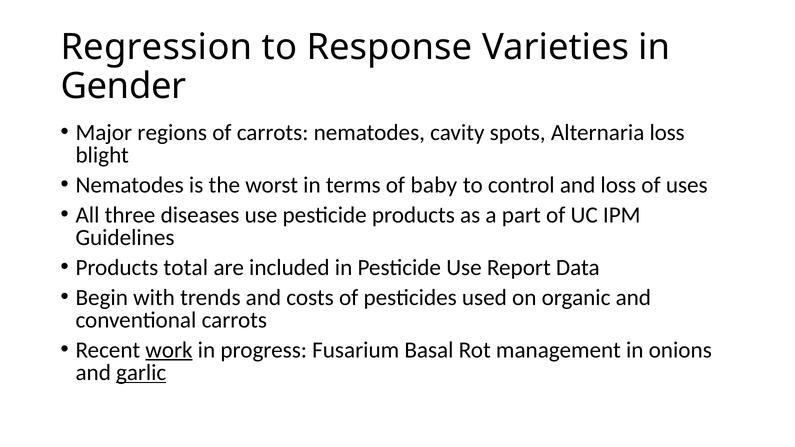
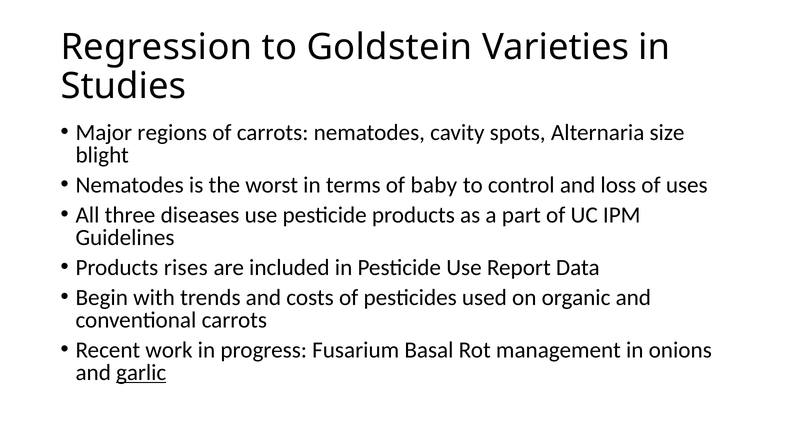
Response: Response -> Goldstein (389, 47)
Gender: Gender -> Studies (123, 86)
Alternaria loss: loss -> size (667, 132)
total: total -> rises (186, 268)
work underline: present -> none (169, 350)
